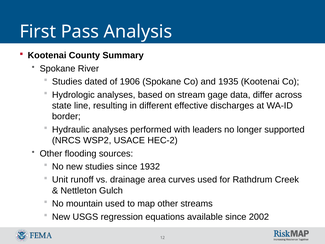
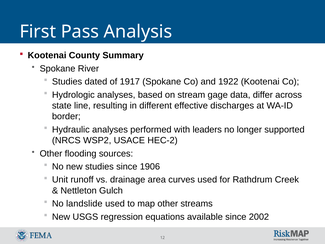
1906: 1906 -> 1917 (130, 82)
1935: 1935 -> 1922 (228, 82)
1932: 1932 -> 1906 (150, 166)
mountain: mountain -> landslide (84, 203)
